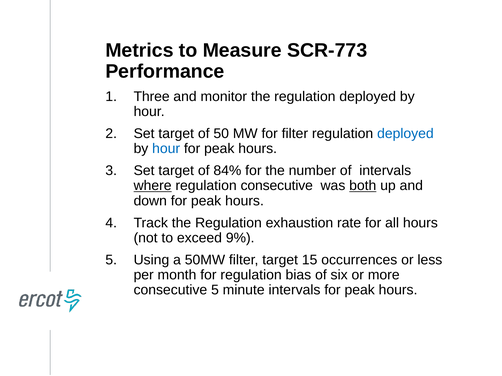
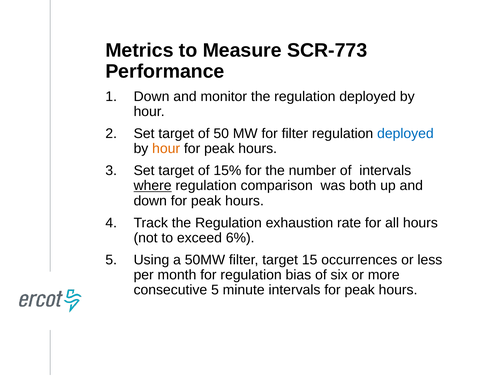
Three: Three -> Down (152, 97)
hour colour: blue -> orange (166, 149)
84%: 84% -> 15% (227, 171)
regulation consecutive: consecutive -> comparison (277, 186)
both underline: present -> none (363, 186)
9%: 9% -> 6% (240, 238)
